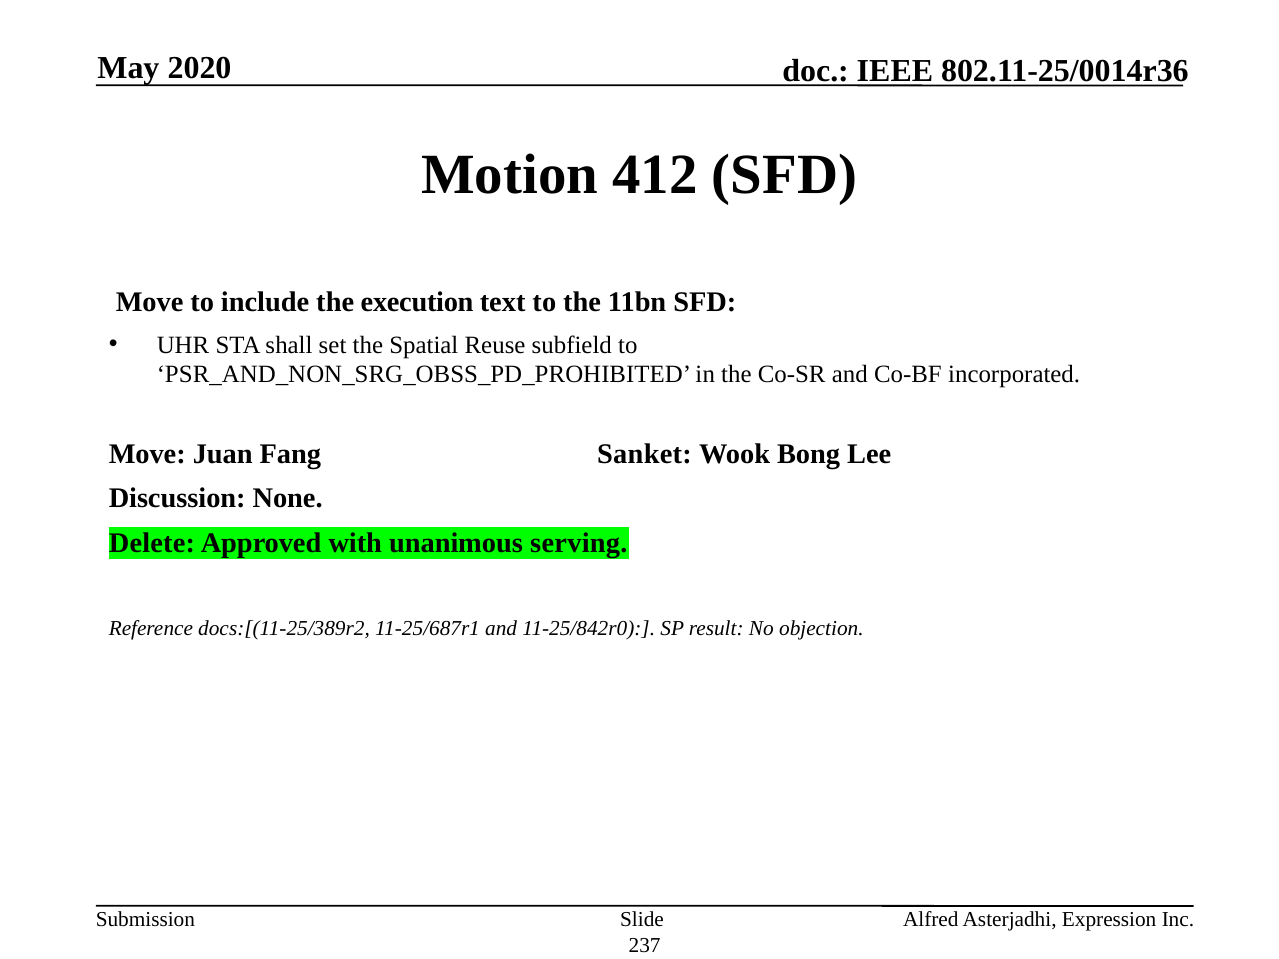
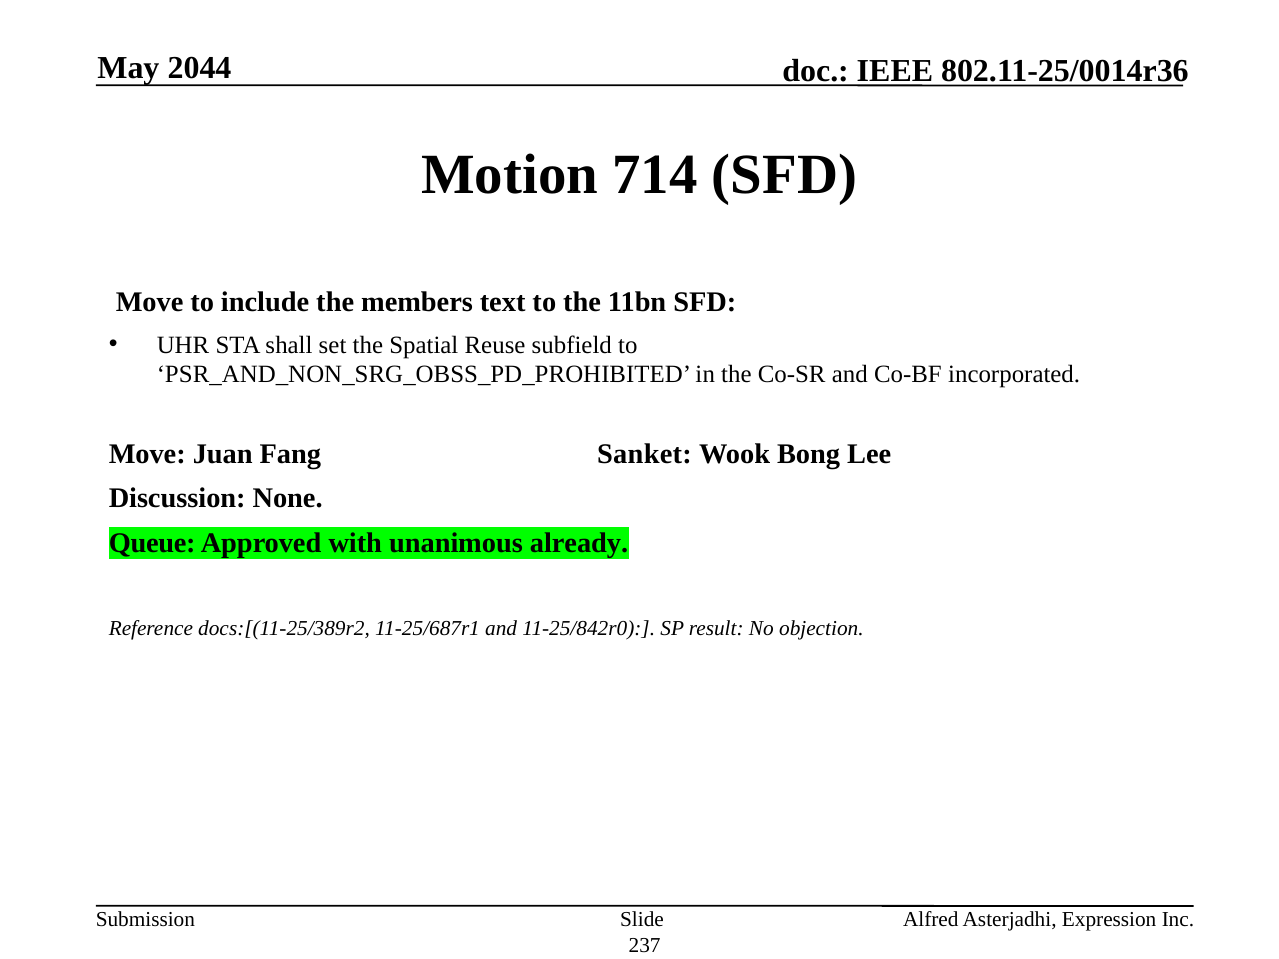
2020: 2020 -> 2044 (200, 68)
412: 412 -> 714 (655, 174)
execution: execution -> members (417, 303)
Delete: Delete -> Queue (152, 544)
serving: serving -> already (579, 544)
